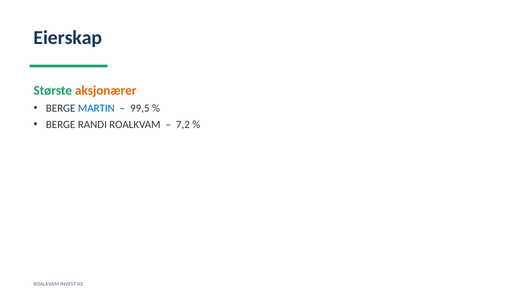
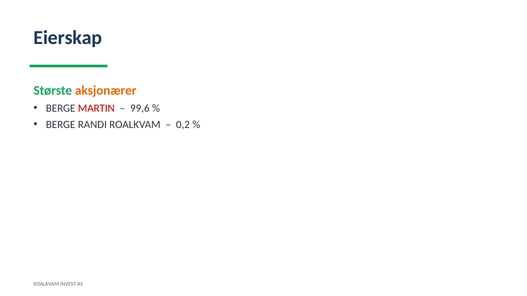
MARTIN colour: blue -> red (96, 108)
99,5: 99,5 -> 99,6 (140, 108)
7,2: 7,2 -> 0,2 (183, 125)
